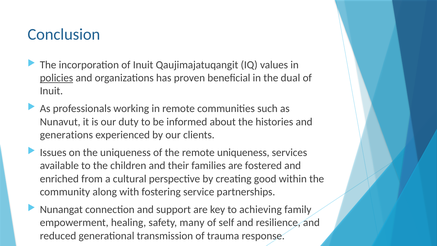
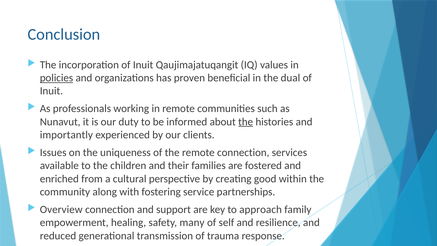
the underline: none -> present (246, 122)
generations: generations -> importantly (66, 135)
remote uniqueness: uniqueness -> connection (243, 152)
Nunangat: Nunangat -> Overview (61, 209)
achieving: achieving -> approach (261, 209)
